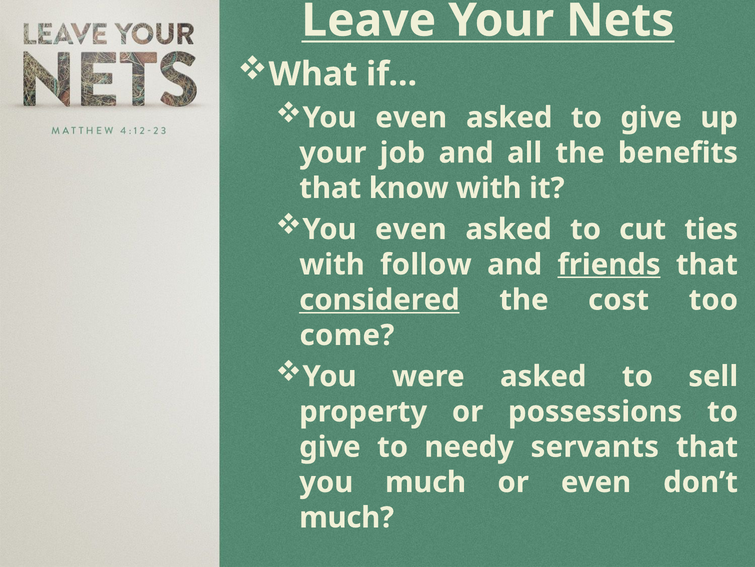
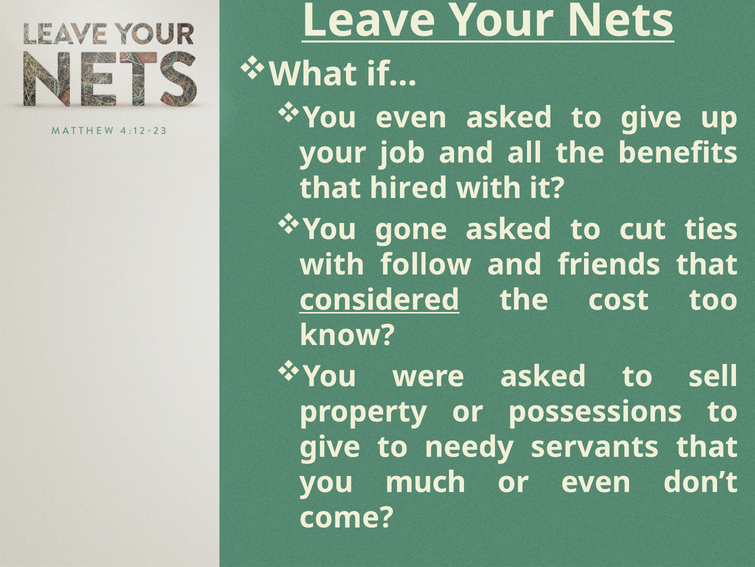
know: know -> hired (408, 188)
even: even -> gone (411, 229)
friends underline: present -> none (609, 264)
come: come -> know (347, 335)
much: much -> come (346, 517)
